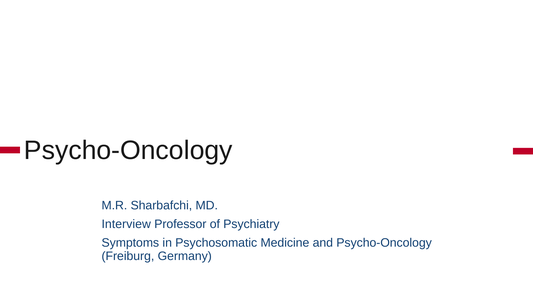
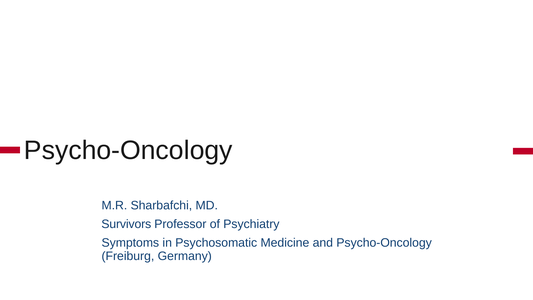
Interview: Interview -> Survivors (126, 224)
